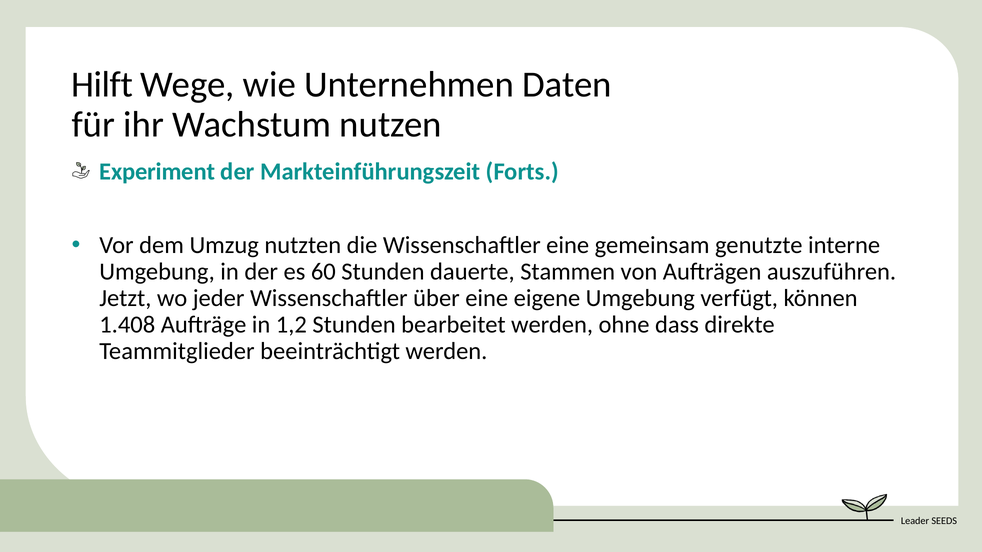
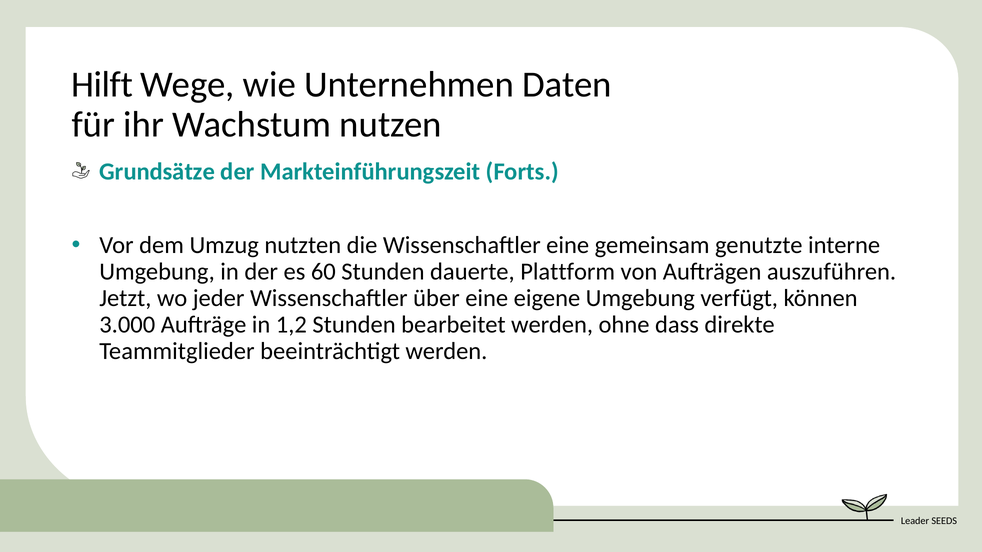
Experiment: Experiment -> Grundsätze (157, 172)
Stammen: Stammen -> Plattform (568, 272)
1.408: 1.408 -> 3.000 (127, 325)
